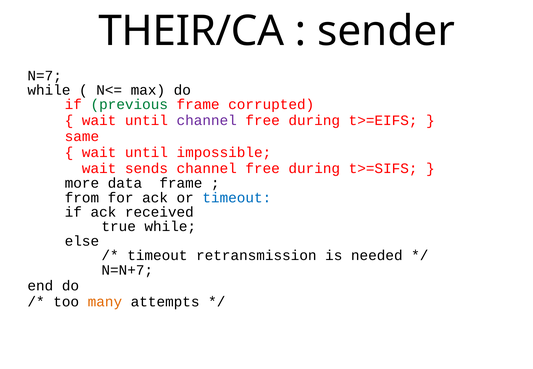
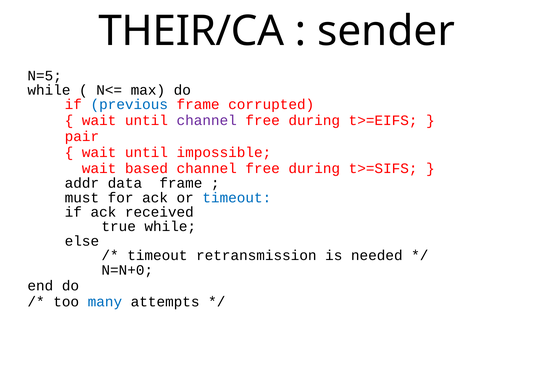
N=7: N=7 -> N=5 (45, 76)
previous colour: green -> blue (129, 105)
same: same -> pair (82, 136)
sends: sends -> based (146, 168)
more: more -> addr (82, 183)
from: from -> must (82, 198)
N=N+7: N=N+7 -> N=N+0 (127, 270)
many colour: orange -> blue (105, 302)
